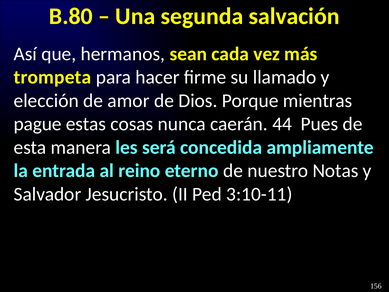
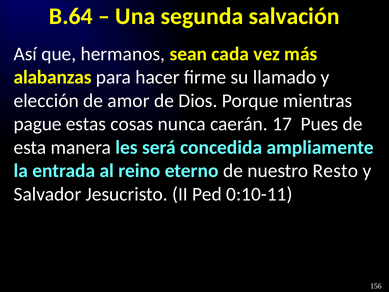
B.80: B.80 -> B.64 (71, 16)
trompeta: trompeta -> alabanzas (53, 77)
44: 44 -> 17 (282, 124)
Notas: Notas -> Resto (335, 171)
3:10-11: 3:10-11 -> 0:10-11 (259, 194)
